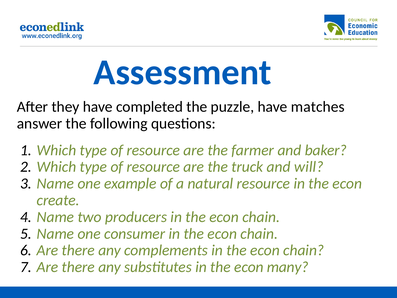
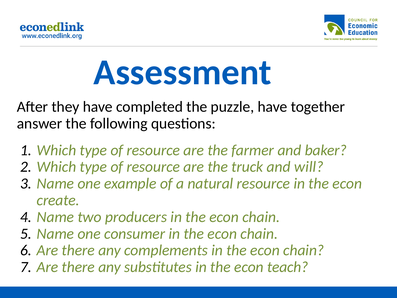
matches: matches -> together (318, 107)
many: many -> teach (288, 267)
